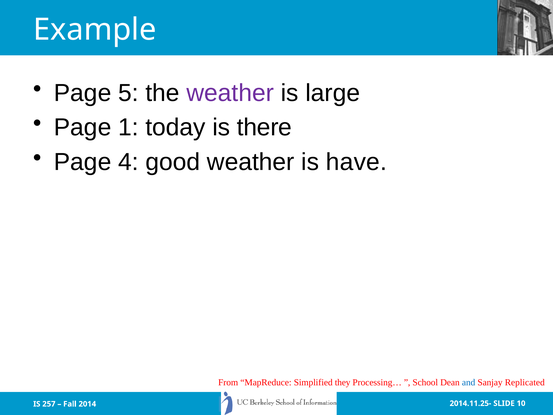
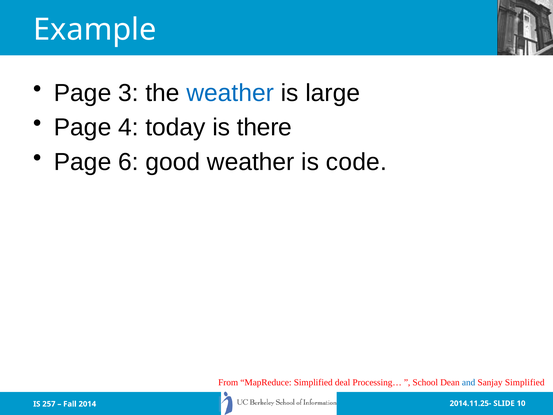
5: 5 -> 3 (128, 93)
weather colour: purple -> blue (230, 93)
1: 1 -> 4 (128, 127)
4: 4 -> 6 (128, 162)
have: have -> code (356, 162)
they: they -> deal (343, 382)
Sanjay Replicated: Replicated -> Simplified (525, 382)
